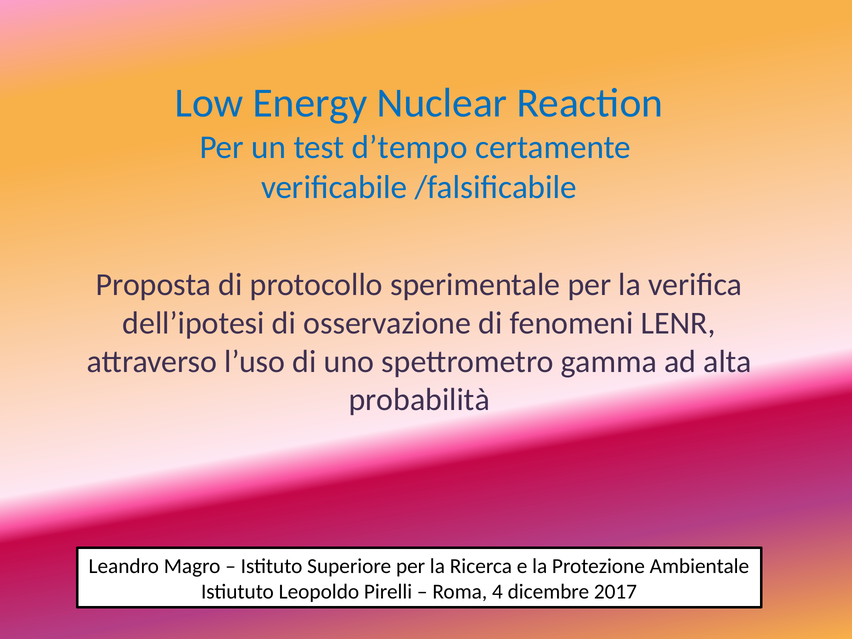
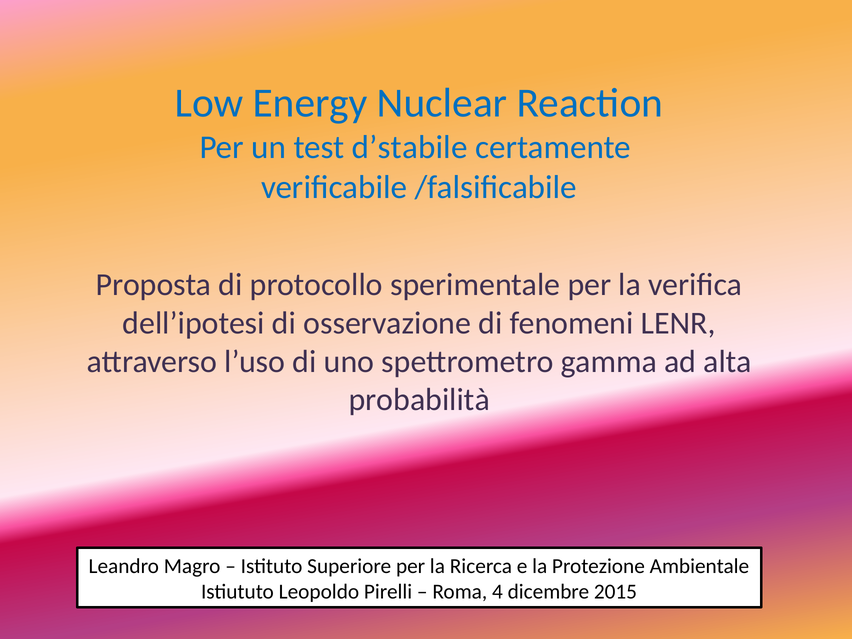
d’tempo: d’tempo -> d’stabile (410, 147)
2017: 2017 -> 2015 (615, 592)
